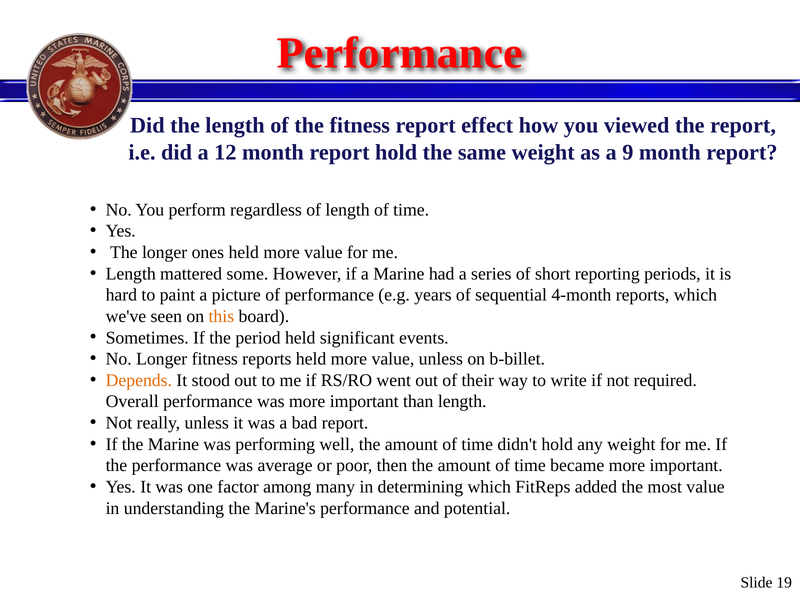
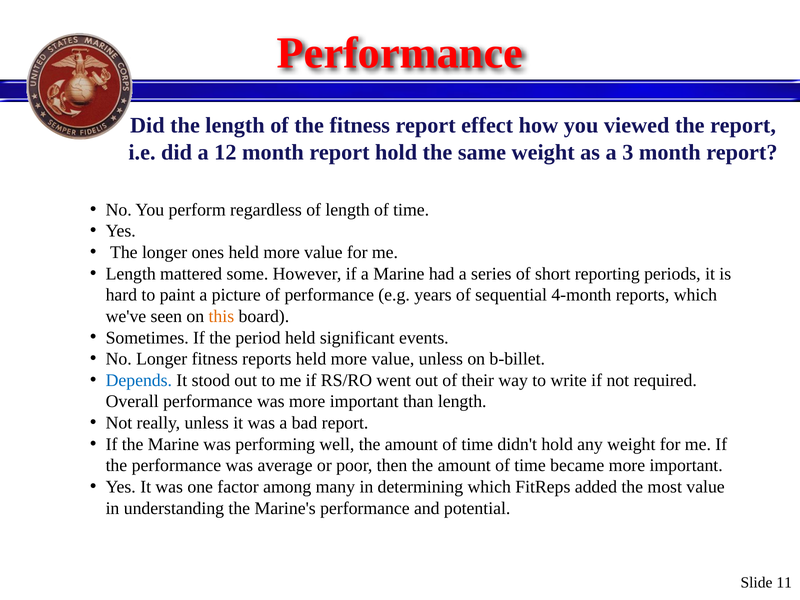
9: 9 -> 3 (628, 152)
Depends colour: orange -> blue (139, 380)
19: 19 -> 11 (784, 583)
